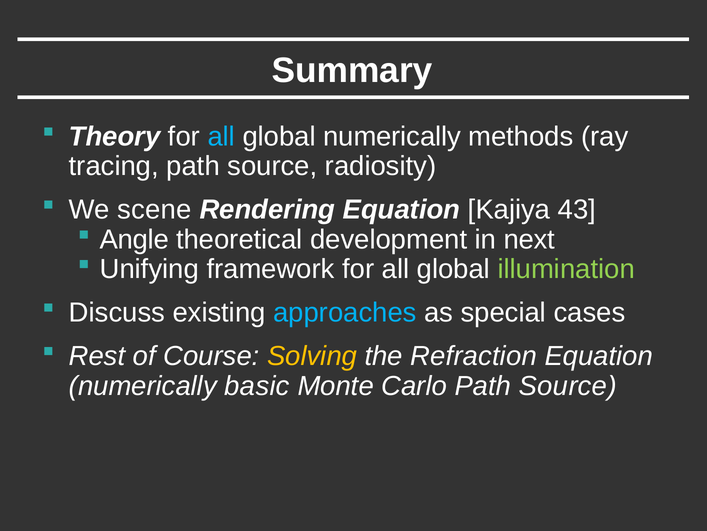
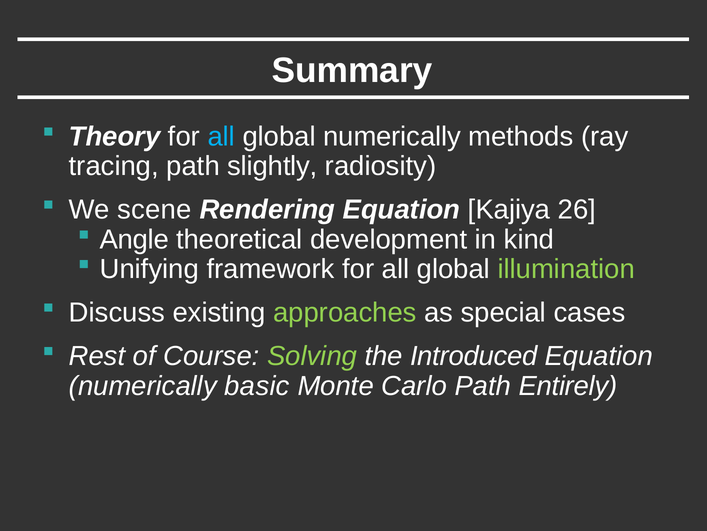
tracing path source: source -> slightly (272, 166)
43: 43 -> 26 (577, 209)
next: next -> kind (529, 239)
approaches colour: light blue -> light green (345, 312)
Solving colour: yellow -> light green (312, 356)
Refraction: Refraction -> Introduced (474, 356)
Carlo Path Source: Source -> Entirely (568, 385)
